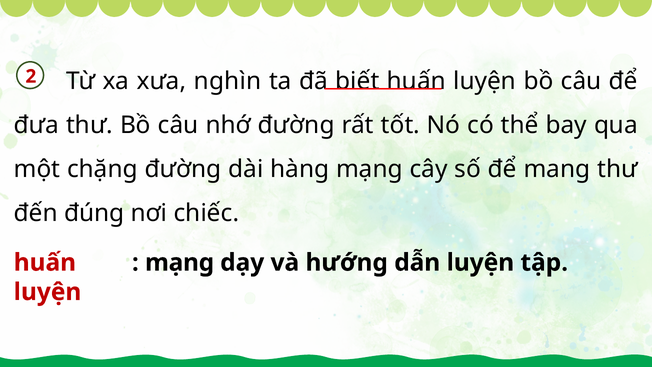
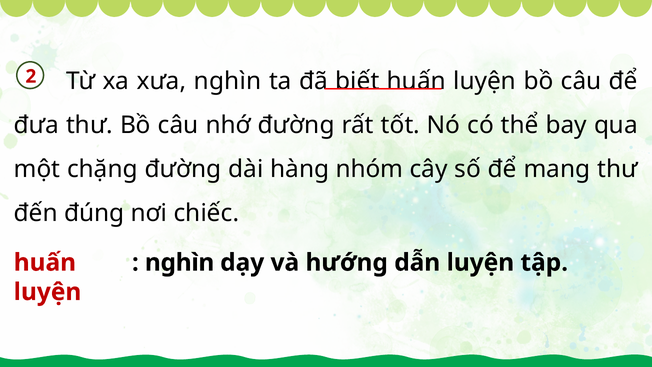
hàng mạng: mạng -> nhóm (370, 169)
mạng: mạng -> nghìn (180, 262)
